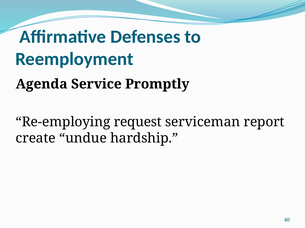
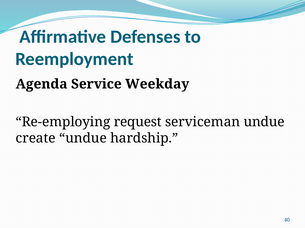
Promptly: Promptly -> Weekday (157, 84)
serviceman report: report -> undue (264, 122)
